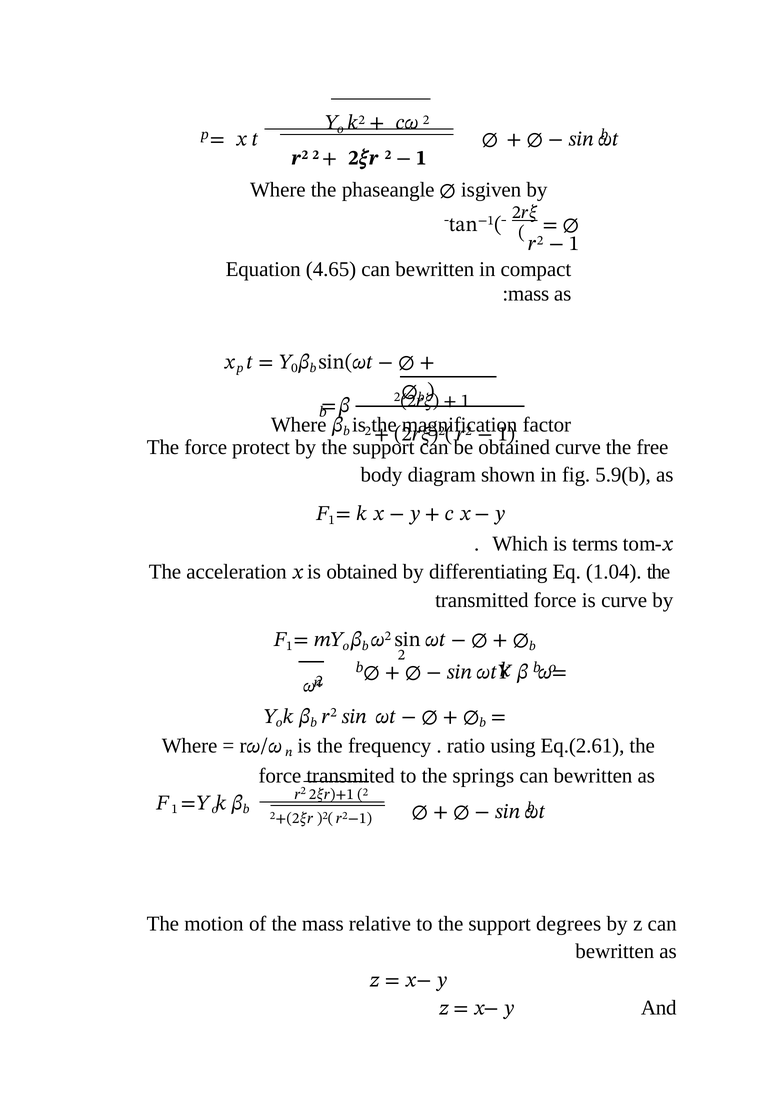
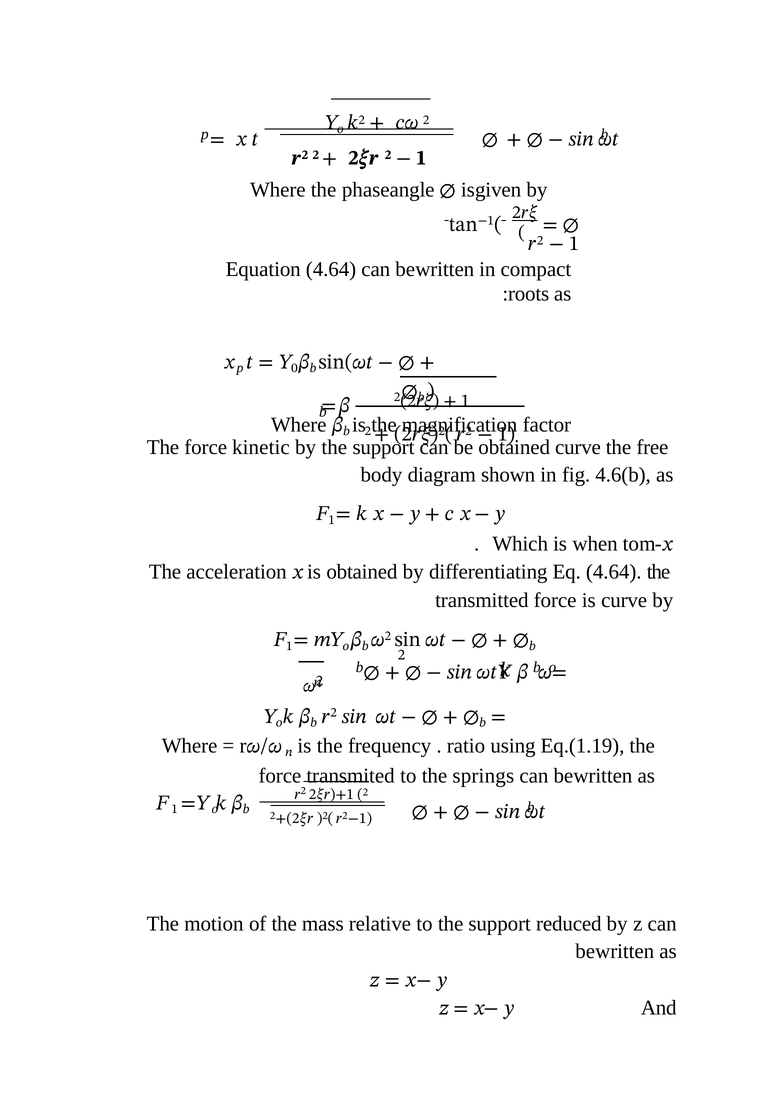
Equation 4.65: 4.65 -> 4.64 (331, 269)
mass: mass -> roots (529, 294)
protect: protect -> kinetic (261, 447)
5.9(b: 5.9(b -> 4.6(b (623, 475)
terms: terms -> when (595, 544)
Eq 1.04: 1.04 -> 4.64 (614, 572)
Eq.(2.61: Eq.(2.61 -> Eq.(1.19 (583, 745)
degrees: degrees -> reduced (569, 923)
